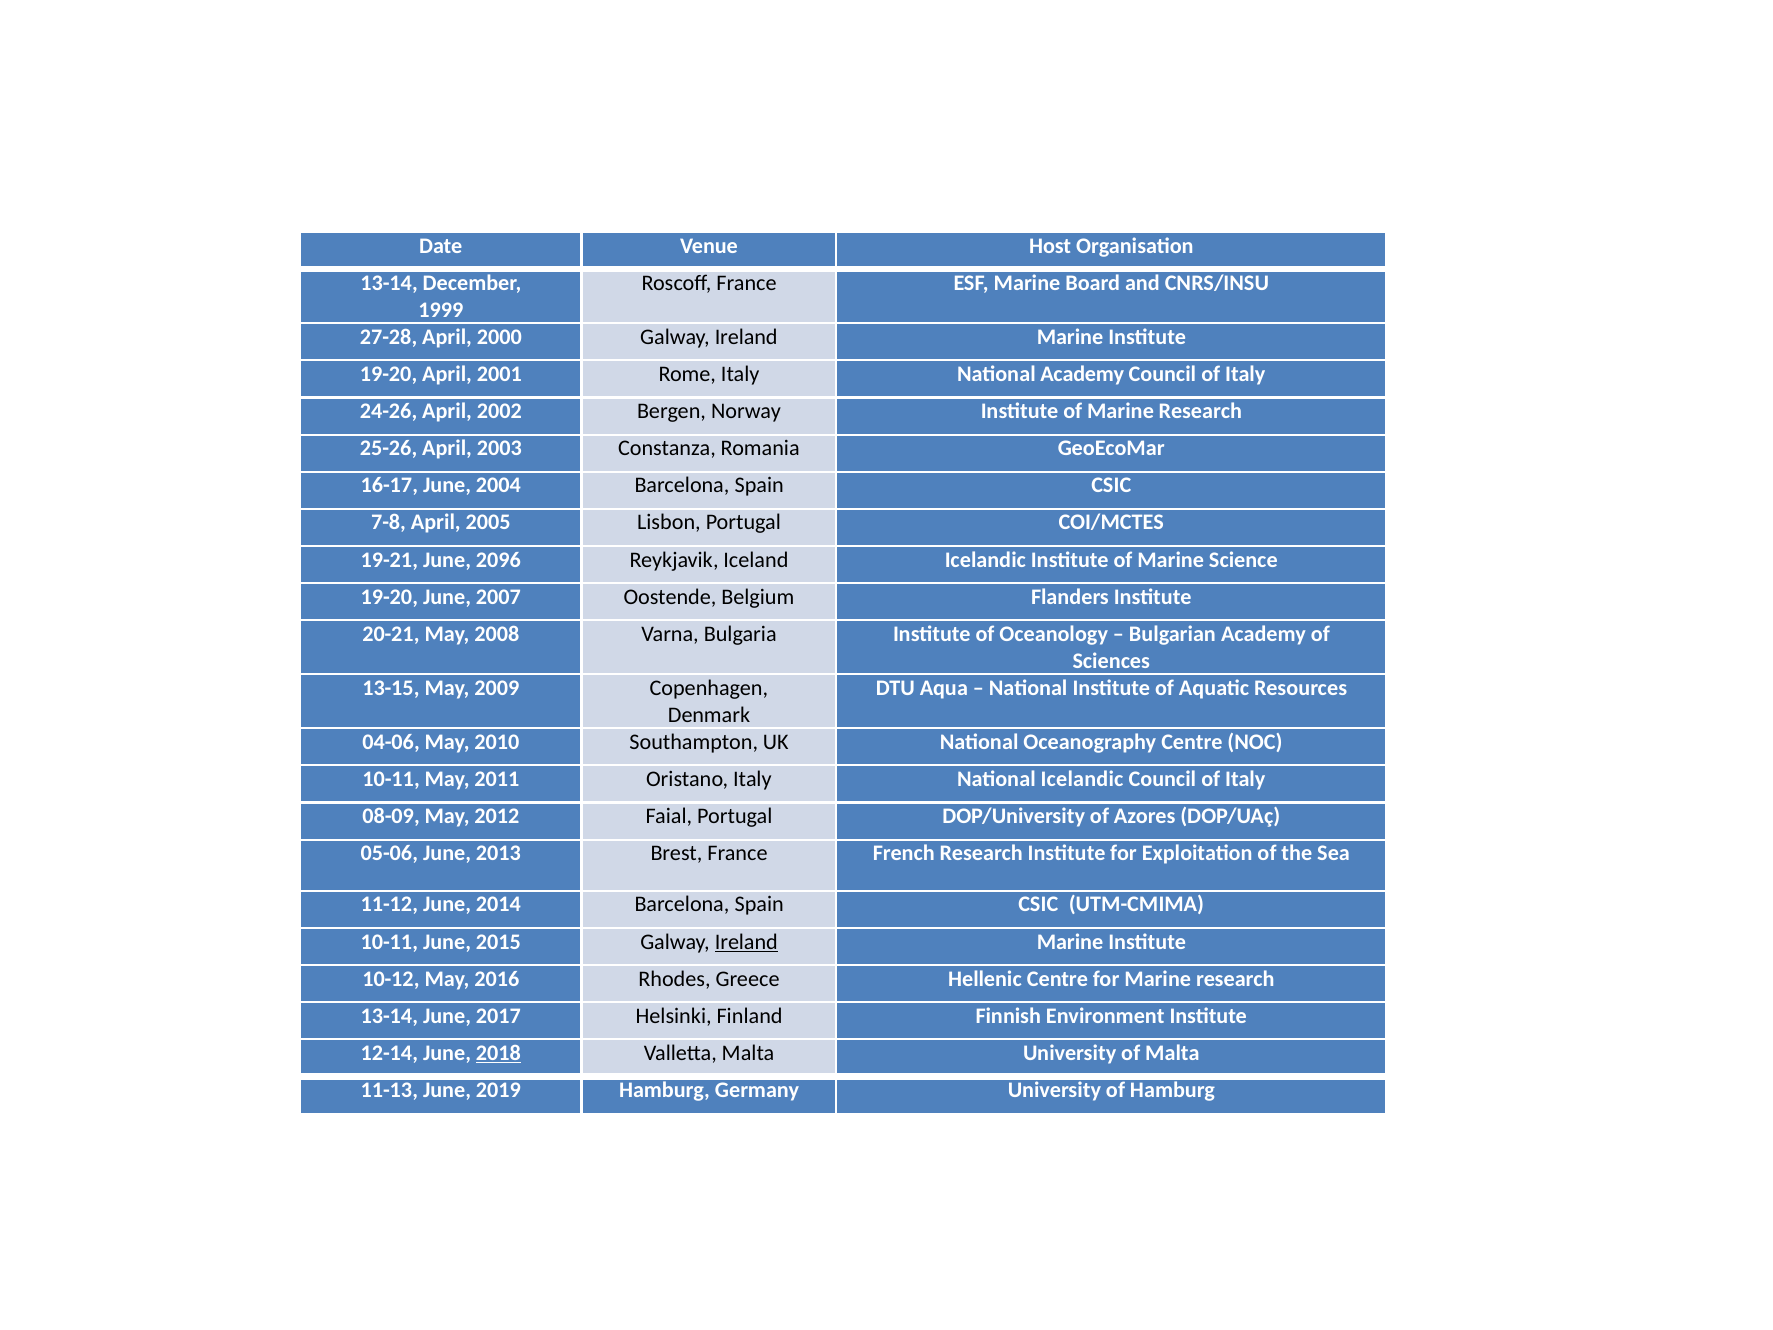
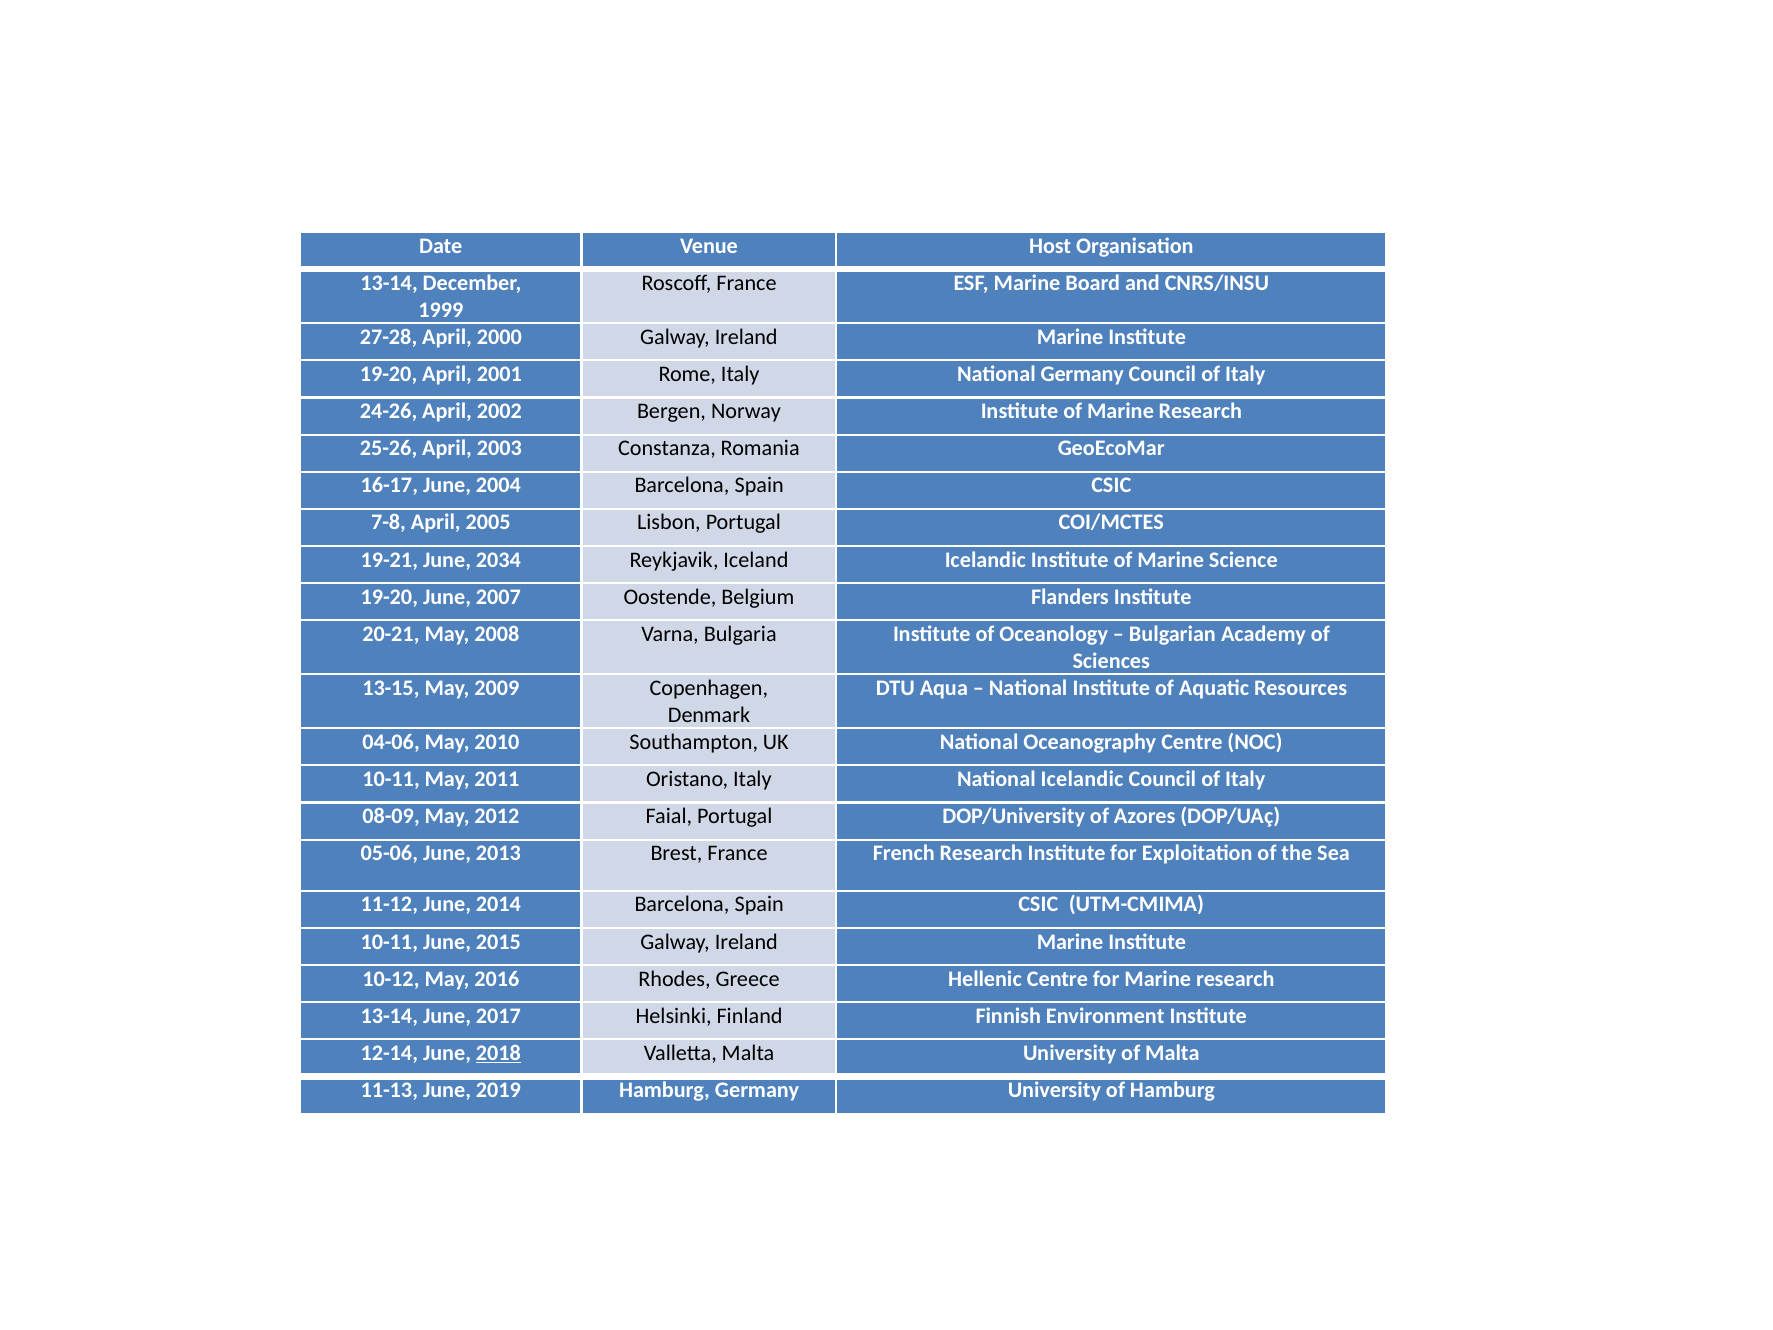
National Academy: Academy -> Germany (1082, 374)
2096: 2096 -> 2034 (498, 560)
Ireland underline: present -> none (746, 942)
